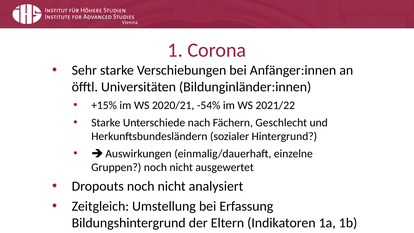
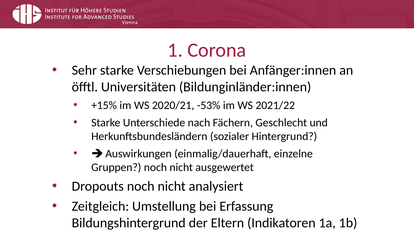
-54%: -54% -> -53% (209, 105)
